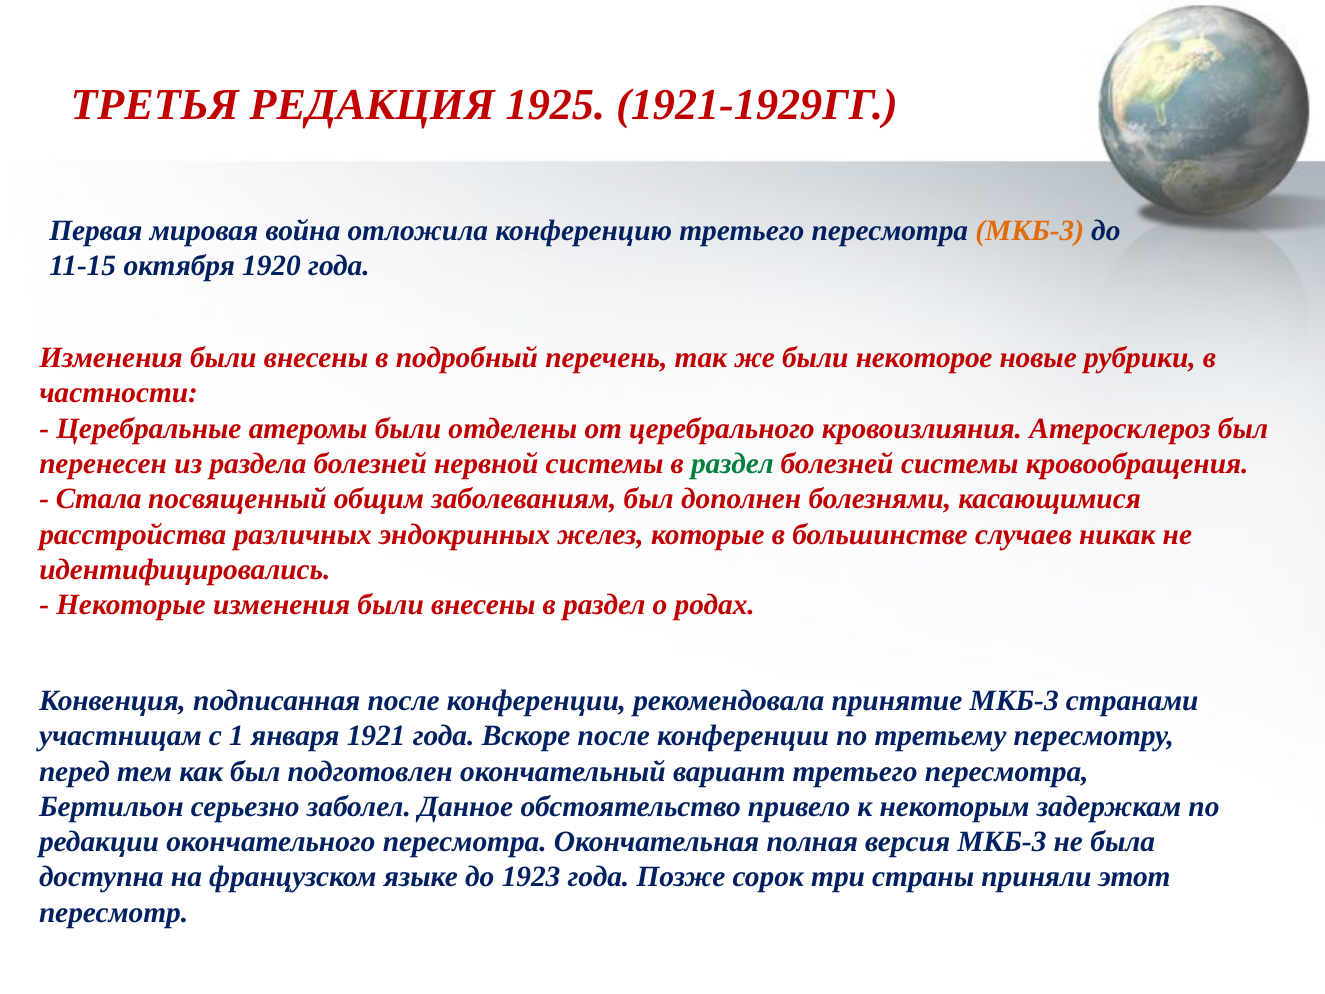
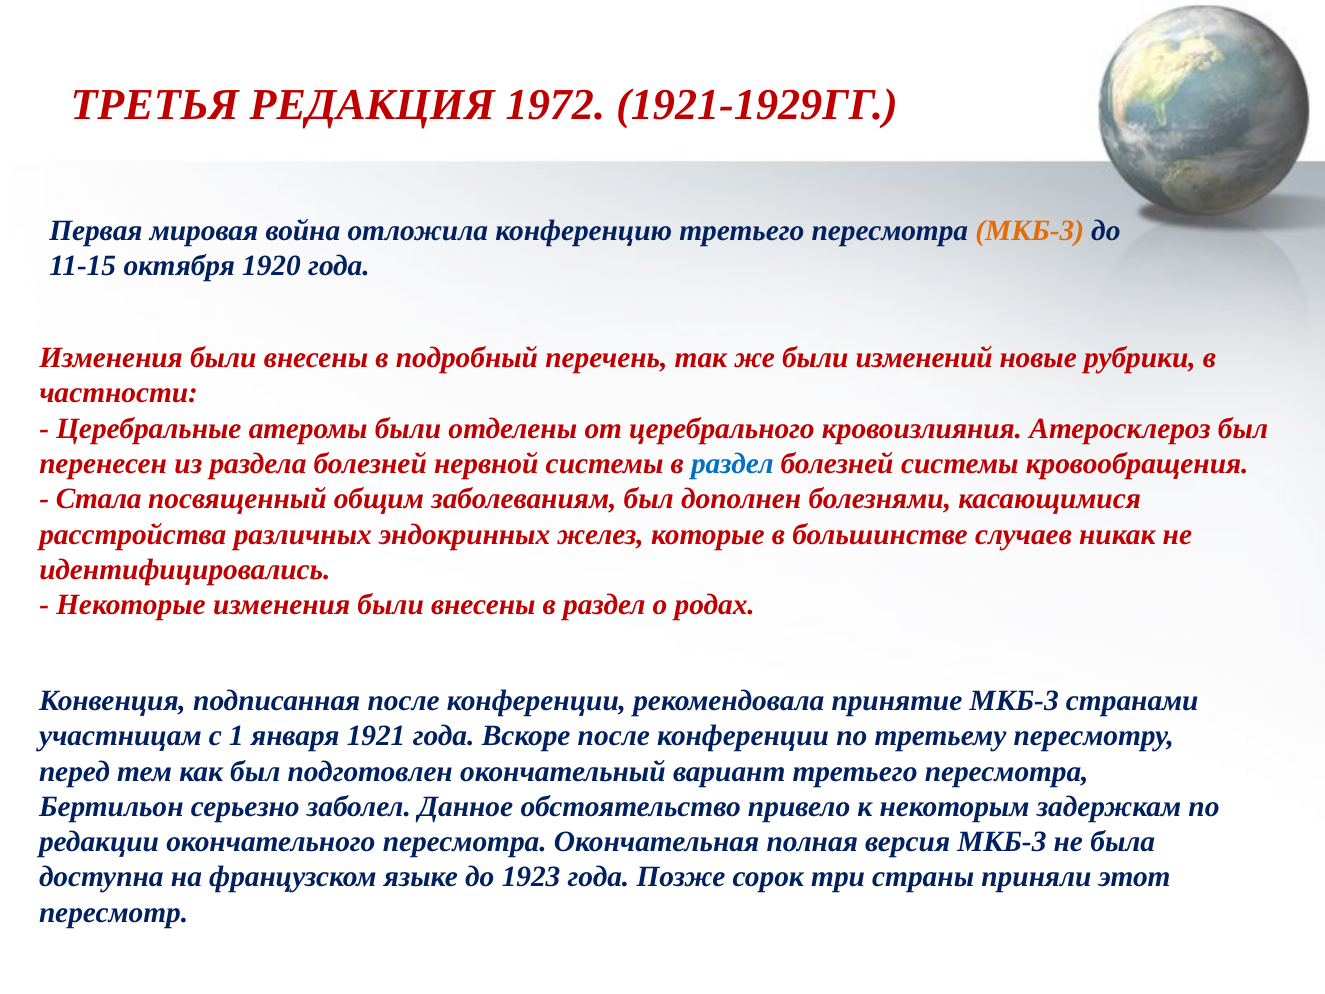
1925: 1925 -> 1972 (555, 105)
некоторое: некоторое -> изменений (924, 358)
раздел colour: green -> blue (732, 464)
